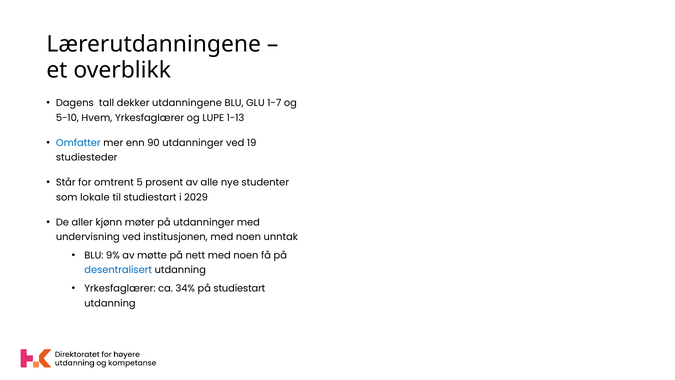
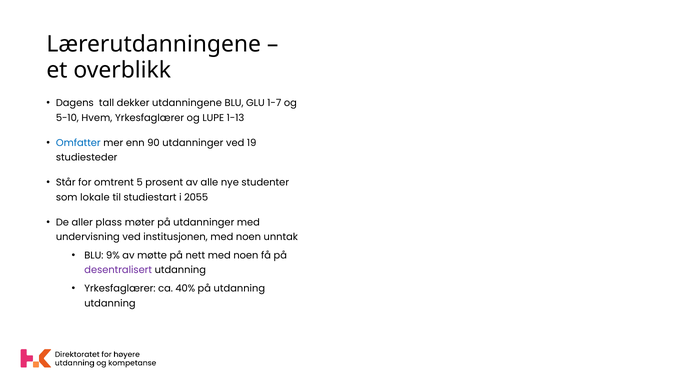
2029: 2029 -> 2055 (196, 197)
kjønn: kjønn -> plass (109, 222)
desentralisert colour: blue -> purple (118, 270)
34%: 34% -> 40% (185, 288)
på studiestart: studiestart -> utdanning (239, 288)
